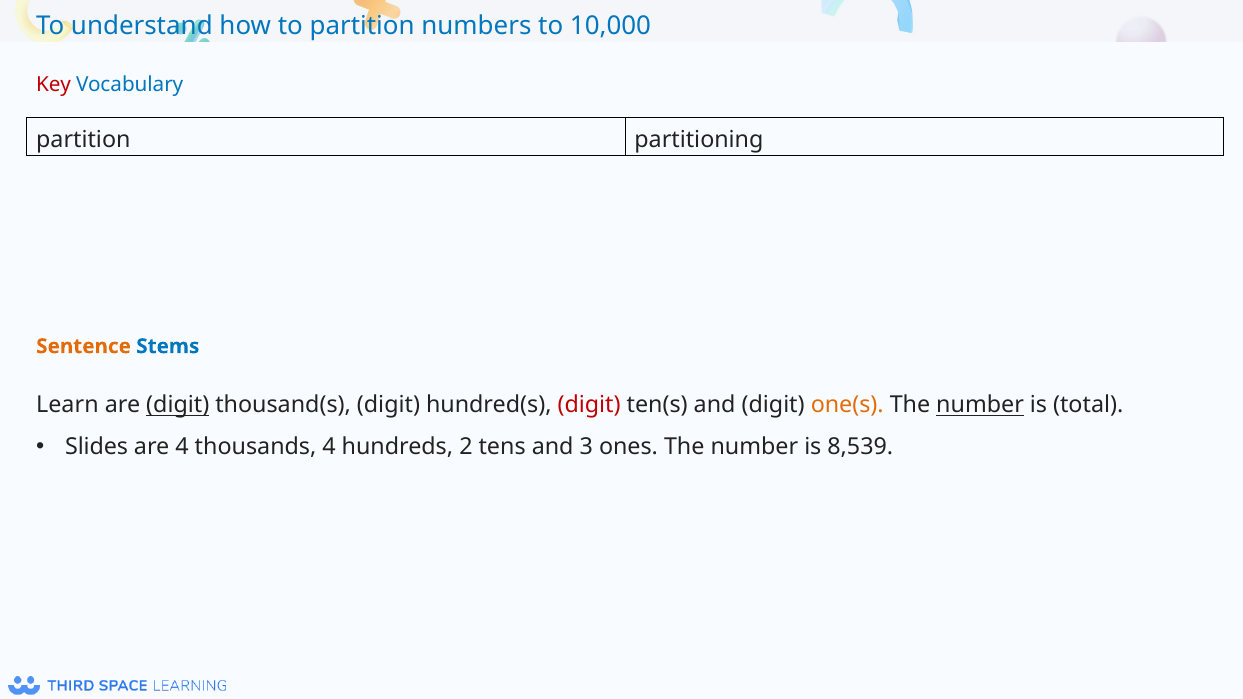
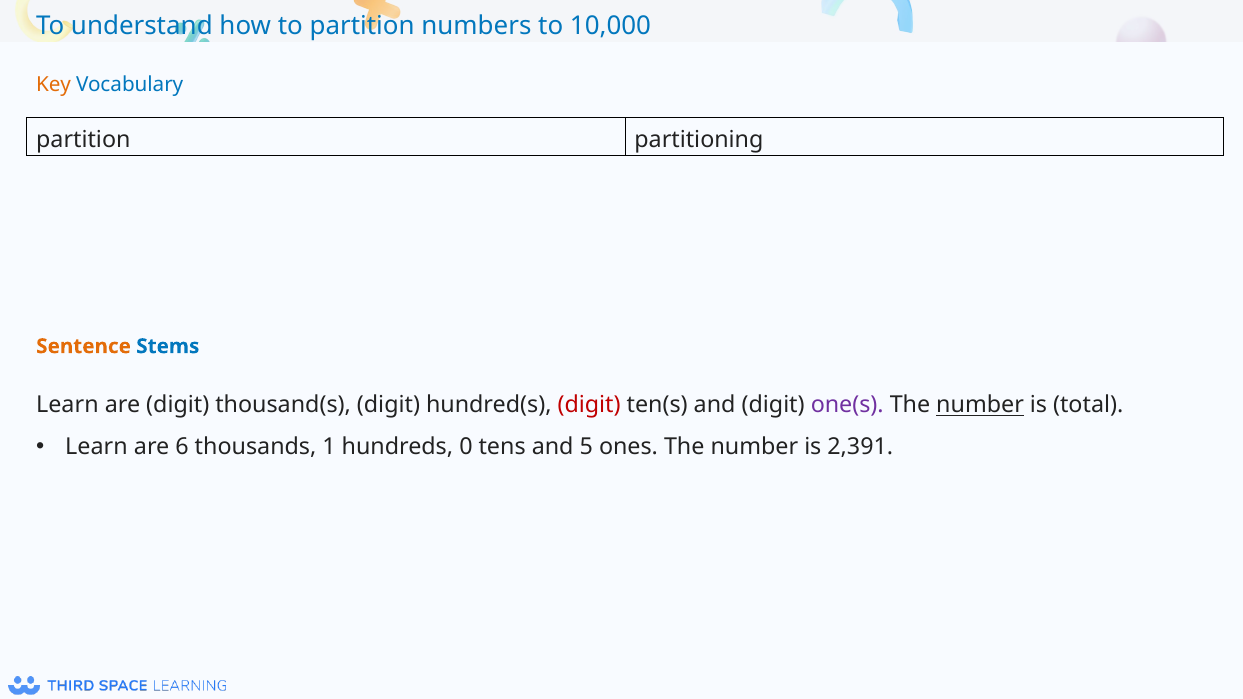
Key colour: red -> orange (54, 85)
digit underline: present -> none (178, 405)
one(s colour: orange -> purple (847, 405)
Slides: Slides -> Learn (96, 447)
are 4: 4 -> 6 (182, 447)
thousands 4: 4 -> 1 (329, 447)
2: 2 -> 0 (466, 447)
3: 3 -> 5 (586, 447)
8,539: 8,539 -> 2,391 (860, 447)
